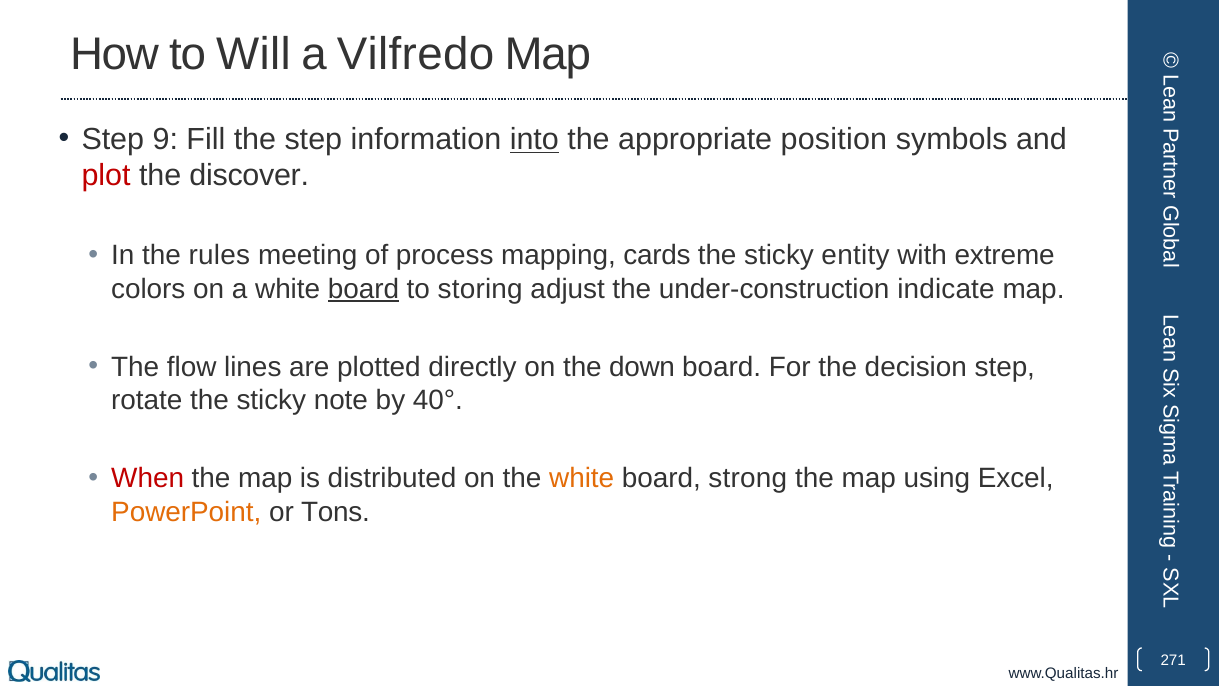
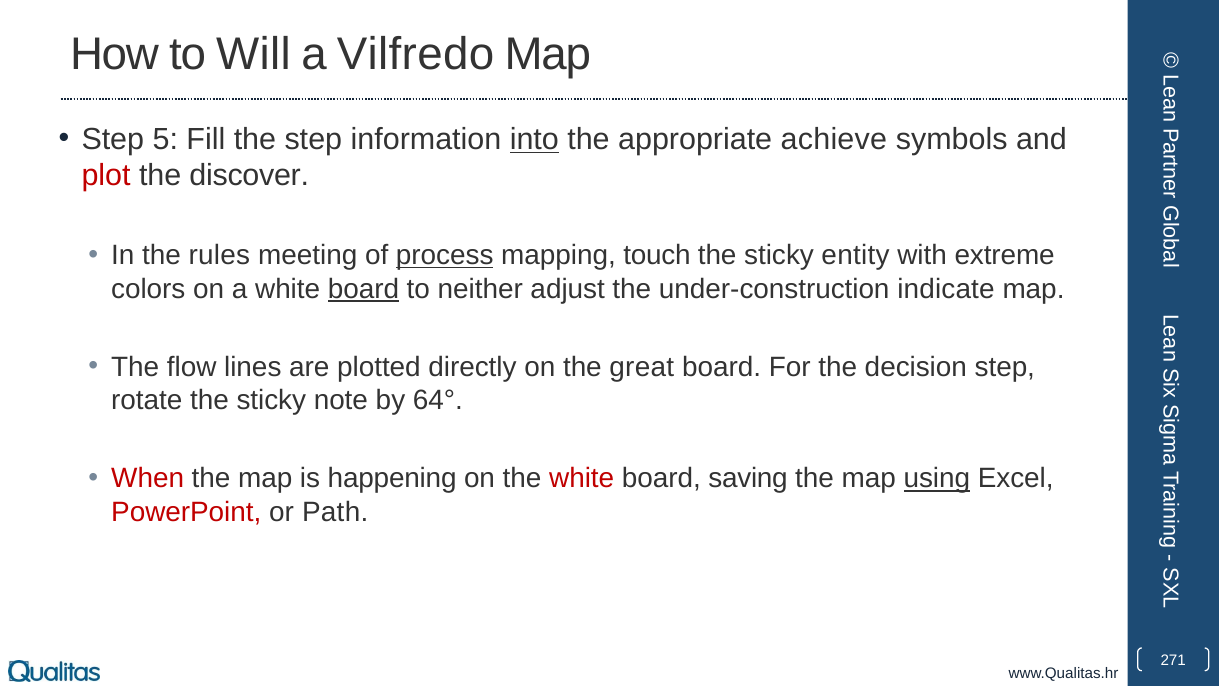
9: 9 -> 5 (165, 139)
position: position -> achieve (834, 139)
process underline: none -> present (445, 255)
cards: cards -> touch (657, 255)
storing: storing -> neither (480, 289)
down: down -> great (642, 367)
40°: 40° -> 64° (438, 400)
distributed: distributed -> happening (392, 478)
white colour: orange -> red (582, 478)
strong: strong -> saving (748, 478)
using underline: none -> present (937, 478)
PowerPoint colour: orange -> red (186, 512)
Tons: Tons -> Path (335, 512)
